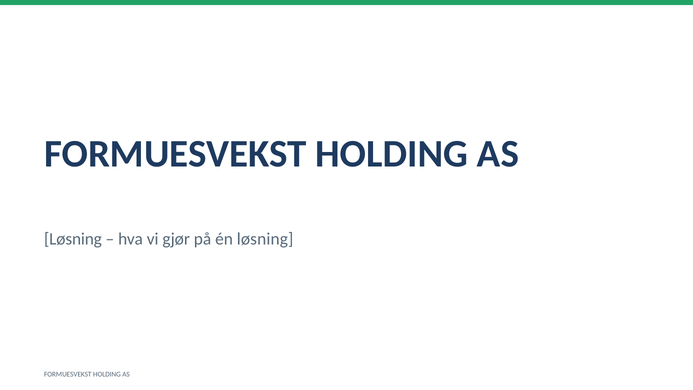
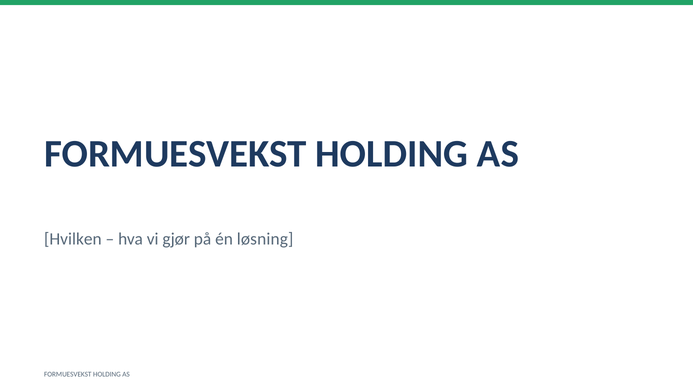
Løsning: Løsning -> Hvilken (73, 239)
